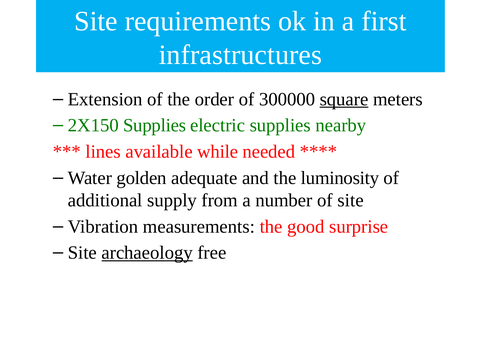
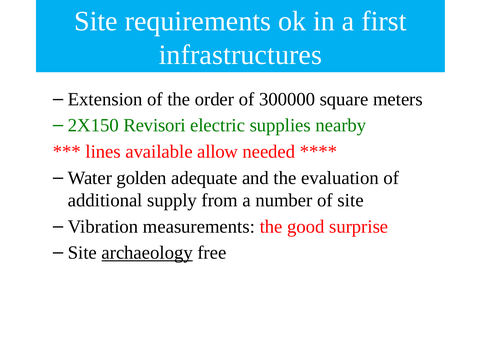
square underline: present -> none (344, 99)
Supplies: Supplies -> Revisori (155, 125)
while: while -> allow (218, 152)
luminosity: luminosity -> evaluation (340, 178)
